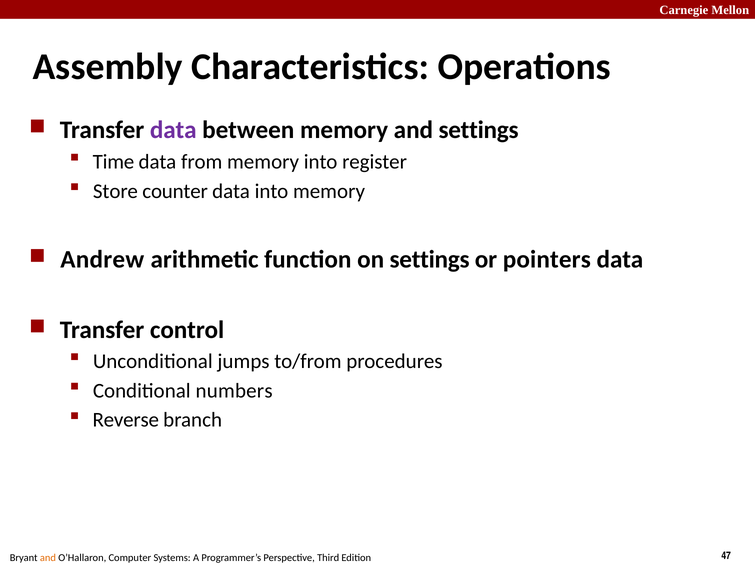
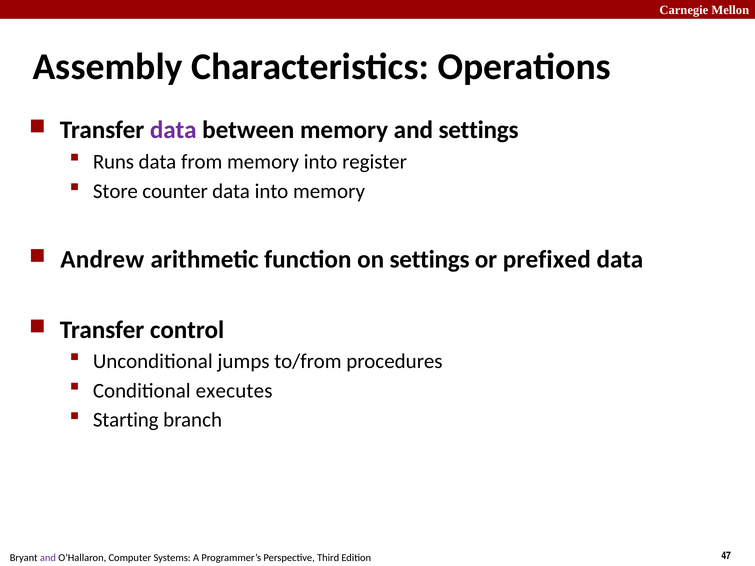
Time: Time -> Runs (113, 162)
pointers: pointers -> prefixed (547, 259)
numbers: numbers -> executes (234, 391)
Reverse: Reverse -> Starting (126, 420)
and colour: orange -> purple (48, 558)
